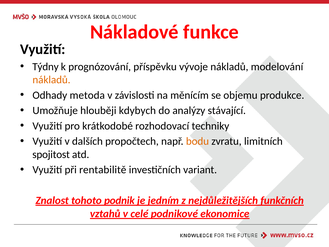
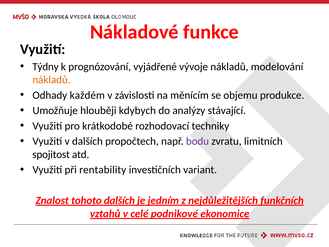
příspěvku: příspěvku -> vyjádřené (155, 67)
metoda: metoda -> každém (87, 95)
bodu colour: orange -> purple (197, 141)
rentabilitě: rentabilitě -> rentability (103, 170)
tohoto podnik: podnik -> dalších (119, 200)
